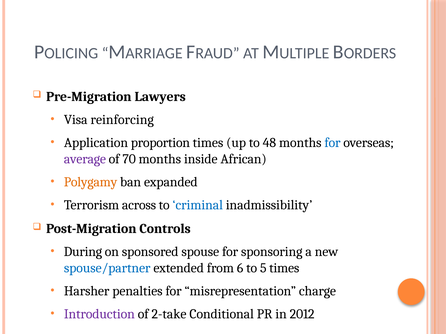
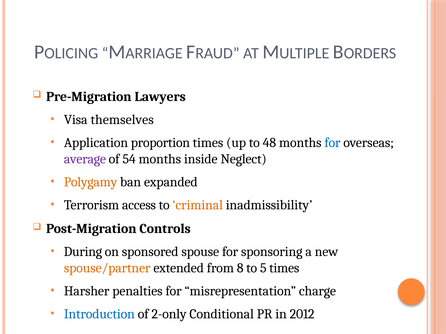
reinforcing: reinforcing -> themselves (122, 120)
70: 70 -> 54 (129, 159)
African: African -> Neglect (244, 159)
across: across -> access (139, 205)
criminal colour: blue -> orange (198, 205)
spouse/partner colour: blue -> orange (107, 268)
6: 6 -> 8 (240, 268)
Introduction colour: purple -> blue (99, 315)
2-take: 2-take -> 2-only (169, 315)
